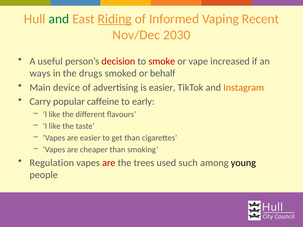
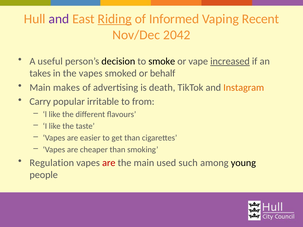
and colour: green -> purple (59, 19)
2030: 2030 -> 2042 (177, 35)
decision colour: red -> black (118, 61)
smoke colour: red -> black (162, 61)
increased underline: none -> present (230, 61)
ways: ways -> takes (40, 73)
the drugs: drugs -> vapes (91, 73)
device: device -> makes (66, 88)
is easier: easier -> death (162, 88)
caffeine: caffeine -> irritable (103, 102)
early: early -> from (143, 102)
the trees: trees -> main (144, 163)
